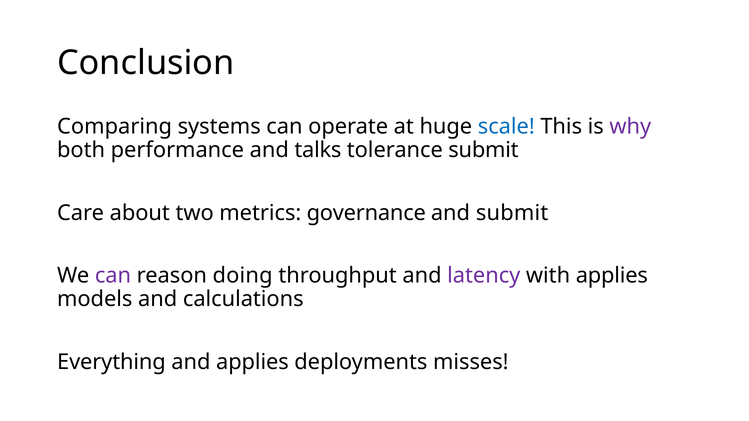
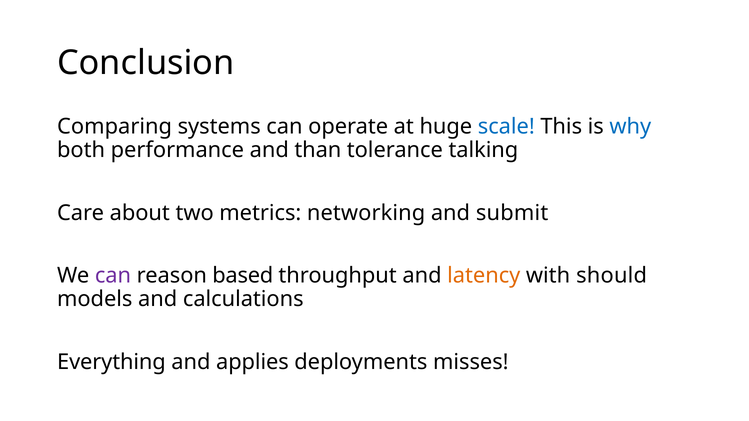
why colour: purple -> blue (630, 127)
talks: talks -> than (318, 150)
tolerance submit: submit -> talking (483, 150)
governance: governance -> networking (366, 213)
doing: doing -> based (243, 276)
latency colour: purple -> orange (484, 276)
with applies: applies -> should (612, 276)
